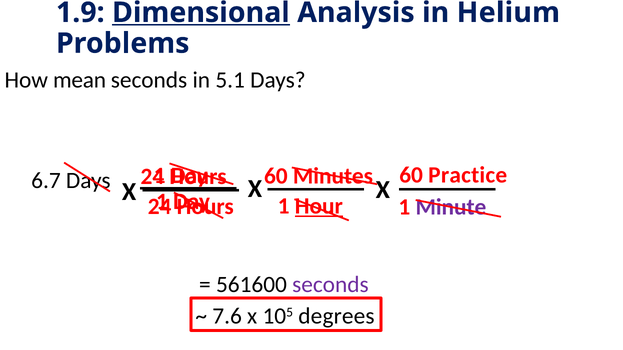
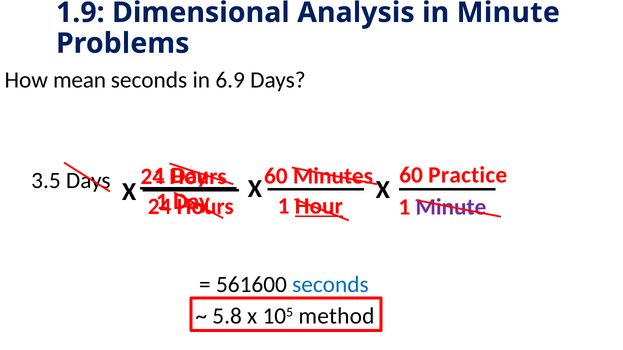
Dimensional underline: present -> none (201, 13)
in Helium: Helium -> Minute (508, 13)
5.1: 5.1 -> 6.9 (230, 80)
6.7: 6.7 -> 3.5 (46, 181)
seconds colour: purple -> blue (330, 285)
7.6: 7.6 -> 5.8 (227, 316)
degrees: degrees -> method (336, 316)
